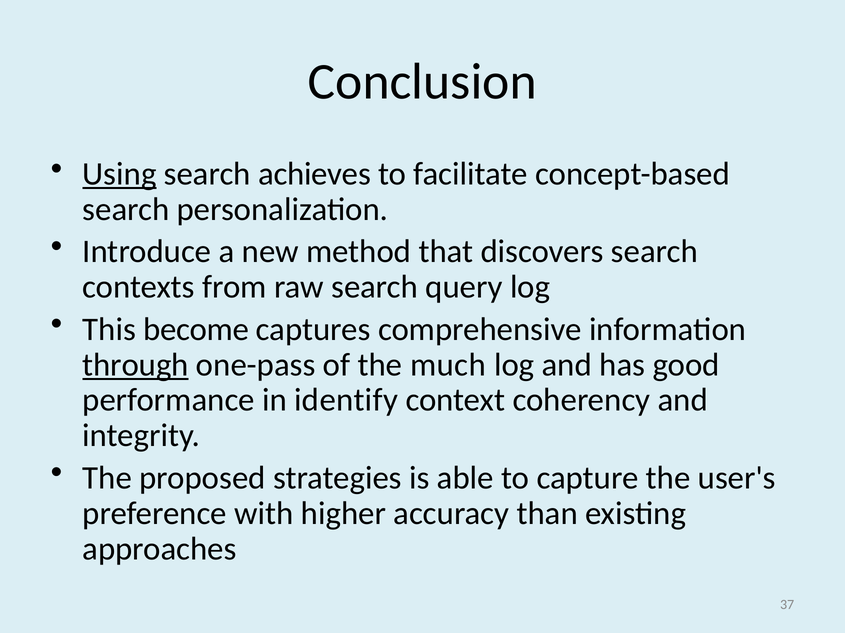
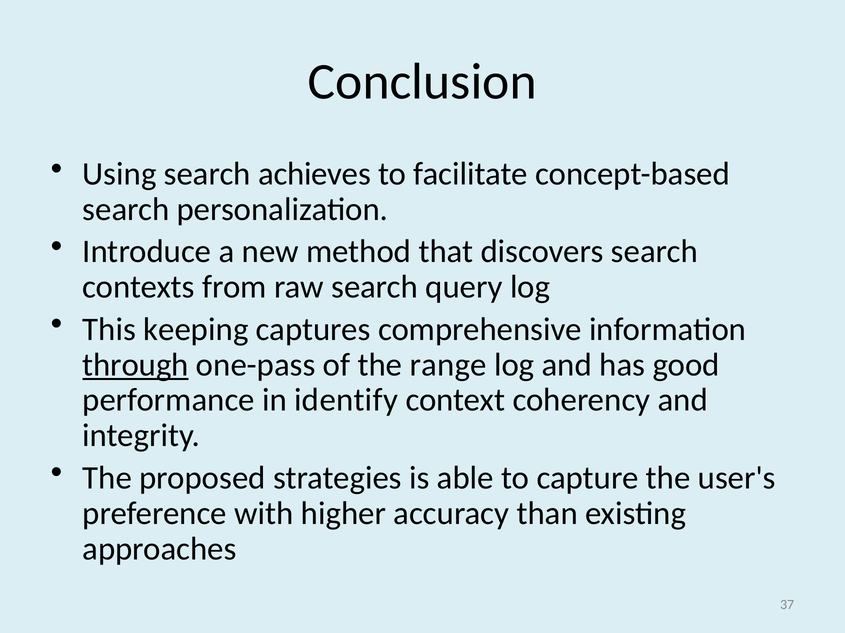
Using underline: present -> none (119, 174)
become: become -> keeping (196, 330)
much: much -> range (448, 365)
